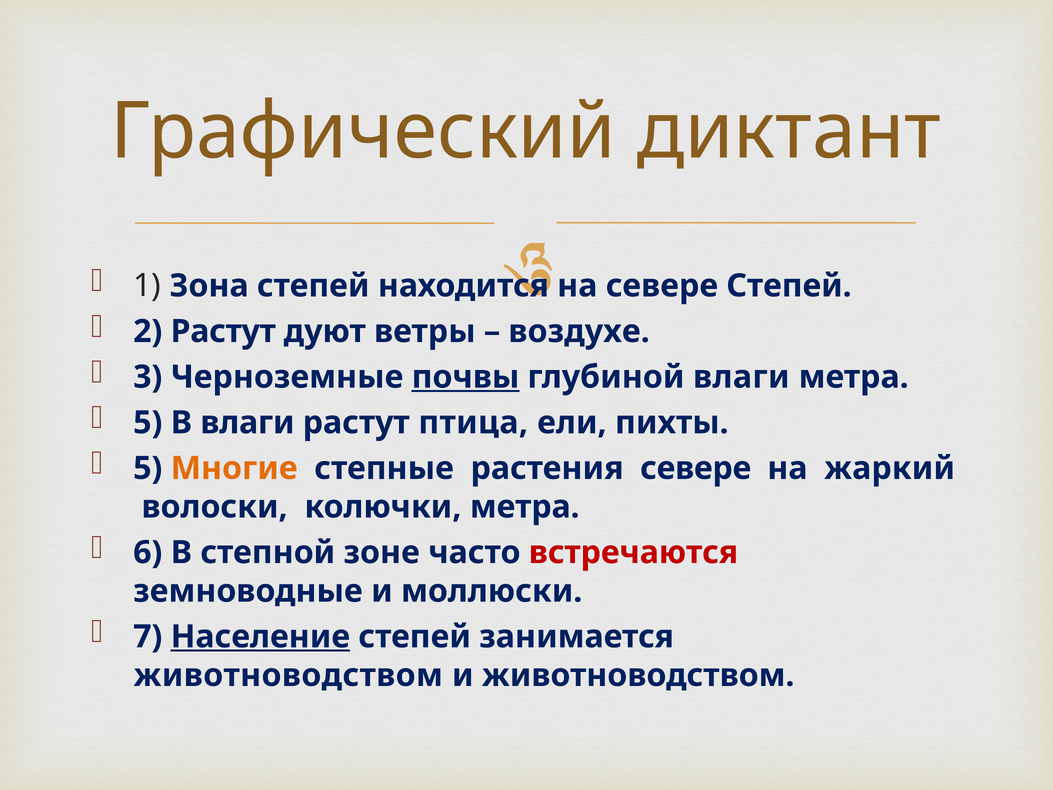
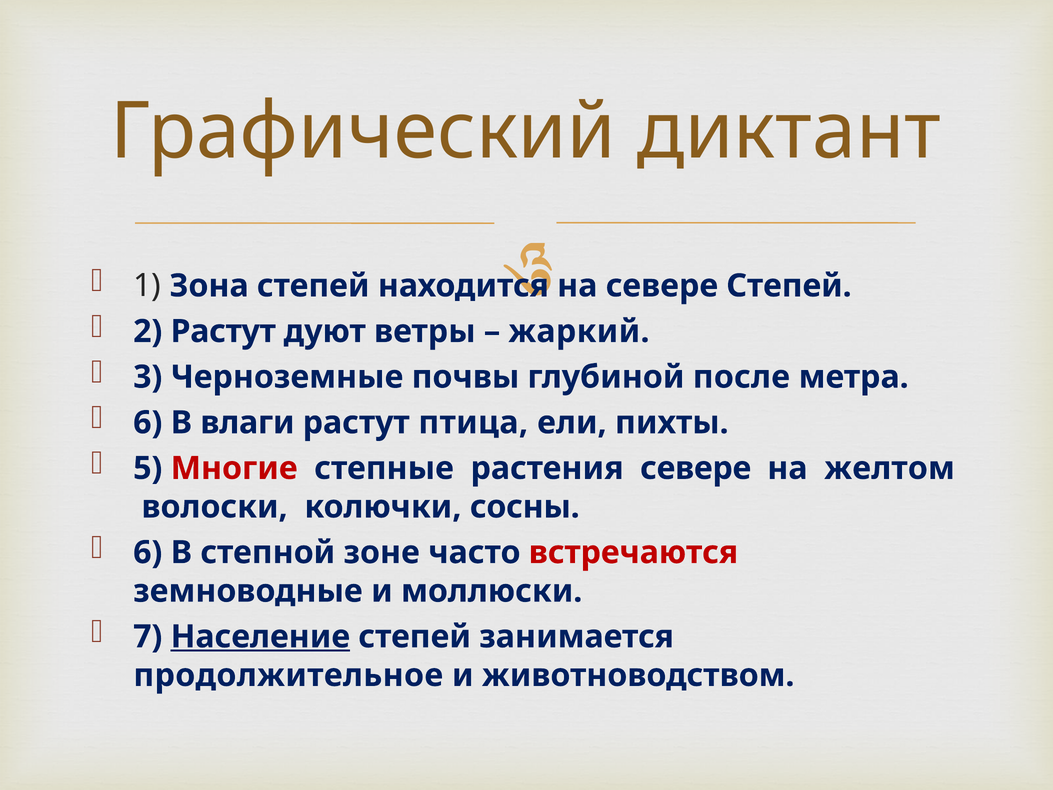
воздухе: воздухе -> жаркий (579, 331)
почвы underline: present -> none (465, 377)
глубиной влаги: влаги -> после (741, 377)
5: 5 -> 6 (148, 423)
Многие colour: orange -> red (234, 468)
жаркий: жаркий -> желтом (890, 468)
колючки метра: метра -> сосны (525, 507)
животноводством: животноводством -> продолжительное (288, 675)
